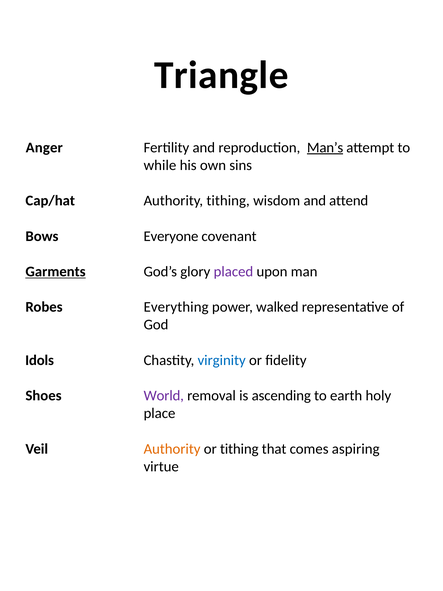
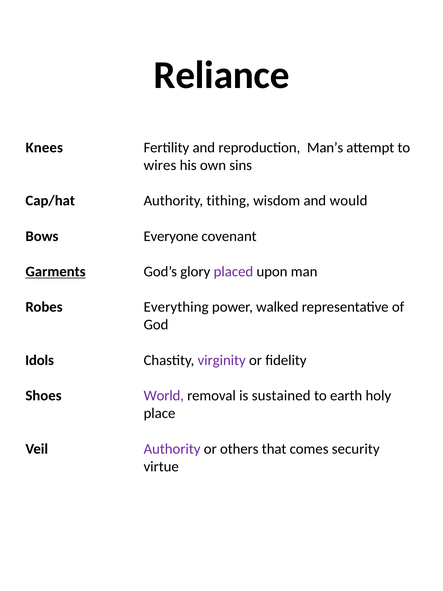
Triangle: Triangle -> Reliance (222, 75)
Anger: Anger -> Knees (44, 147)
Man’s underline: present -> none (325, 147)
while: while -> wires (160, 165)
attend: attend -> would (349, 201)
virginity colour: blue -> purple (222, 360)
ascending: ascending -> sustained (281, 395)
Authority colour: orange -> purple (172, 449)
or tithing: tithing -> others (239, 449)
aspiring: aspiring -> security (356, 449)
